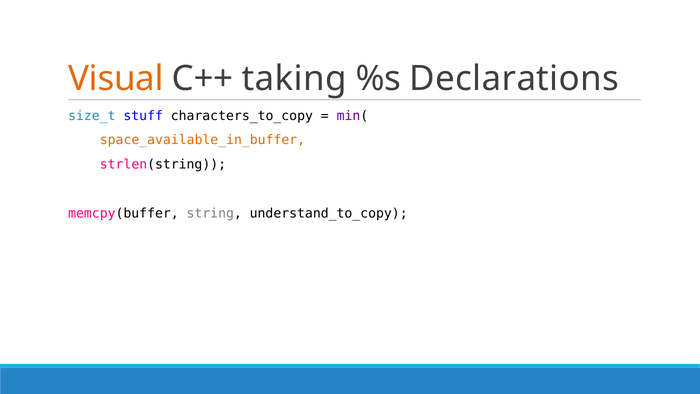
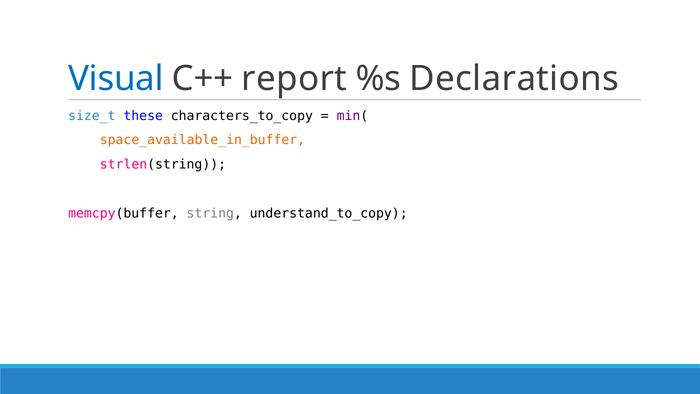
Visual colour: orange -> blue (116, 78)
taking: taking -> report (294, 78)
stuff: stuff -> these (143, 116)
